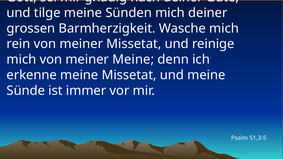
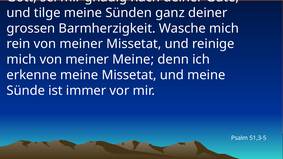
Sünden mich: mich -> ganz (170, 13)
